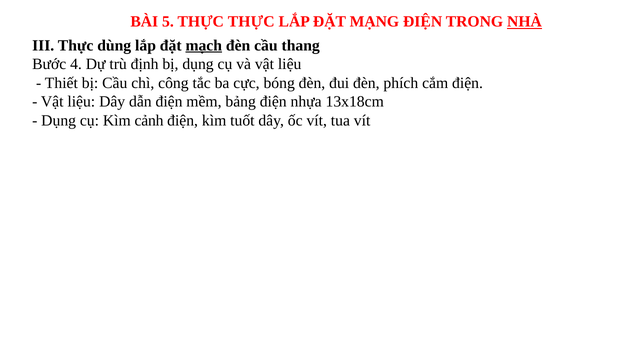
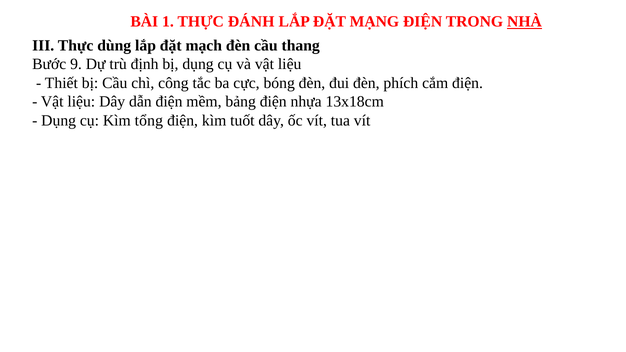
5: 5 -> 1 (168, 22)
THỰC THỰC: THỰC -> ĐÁNH (251, 22)
mạch underline: present -> none (204, 45)
4: 4 -> 9 (76, 64)
cảnh: cảnh -> tổng (149, 121)
